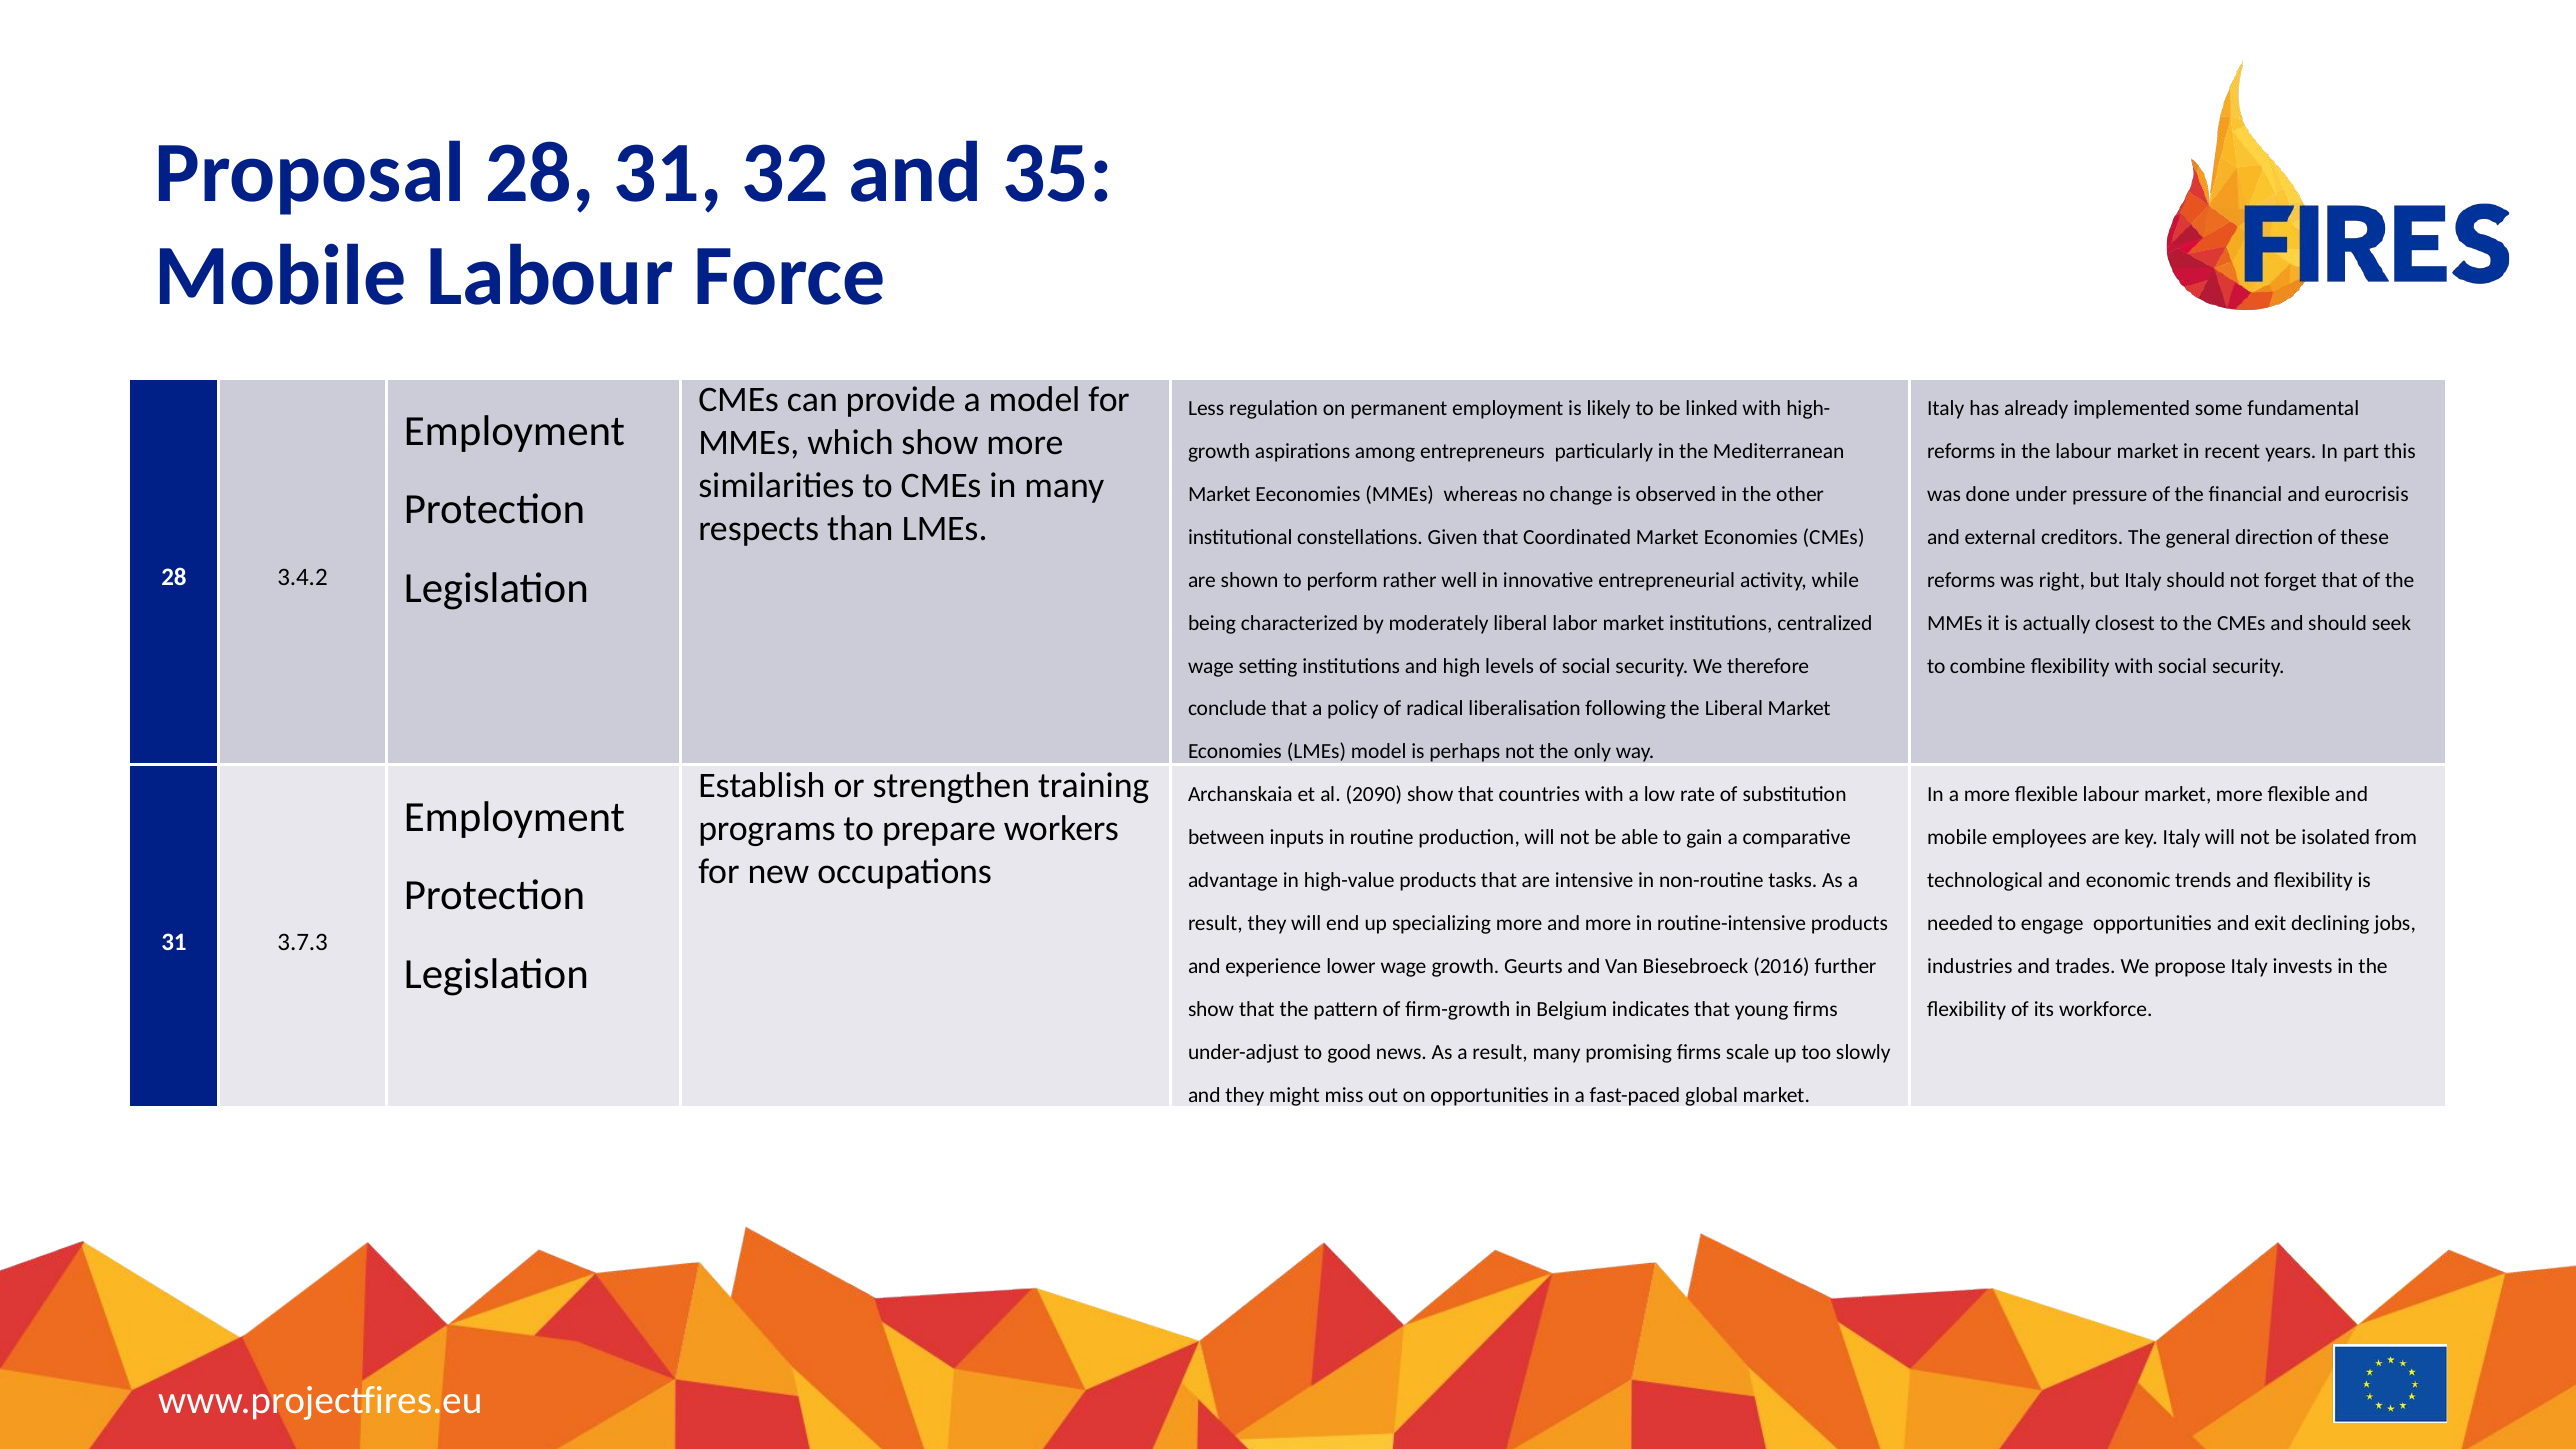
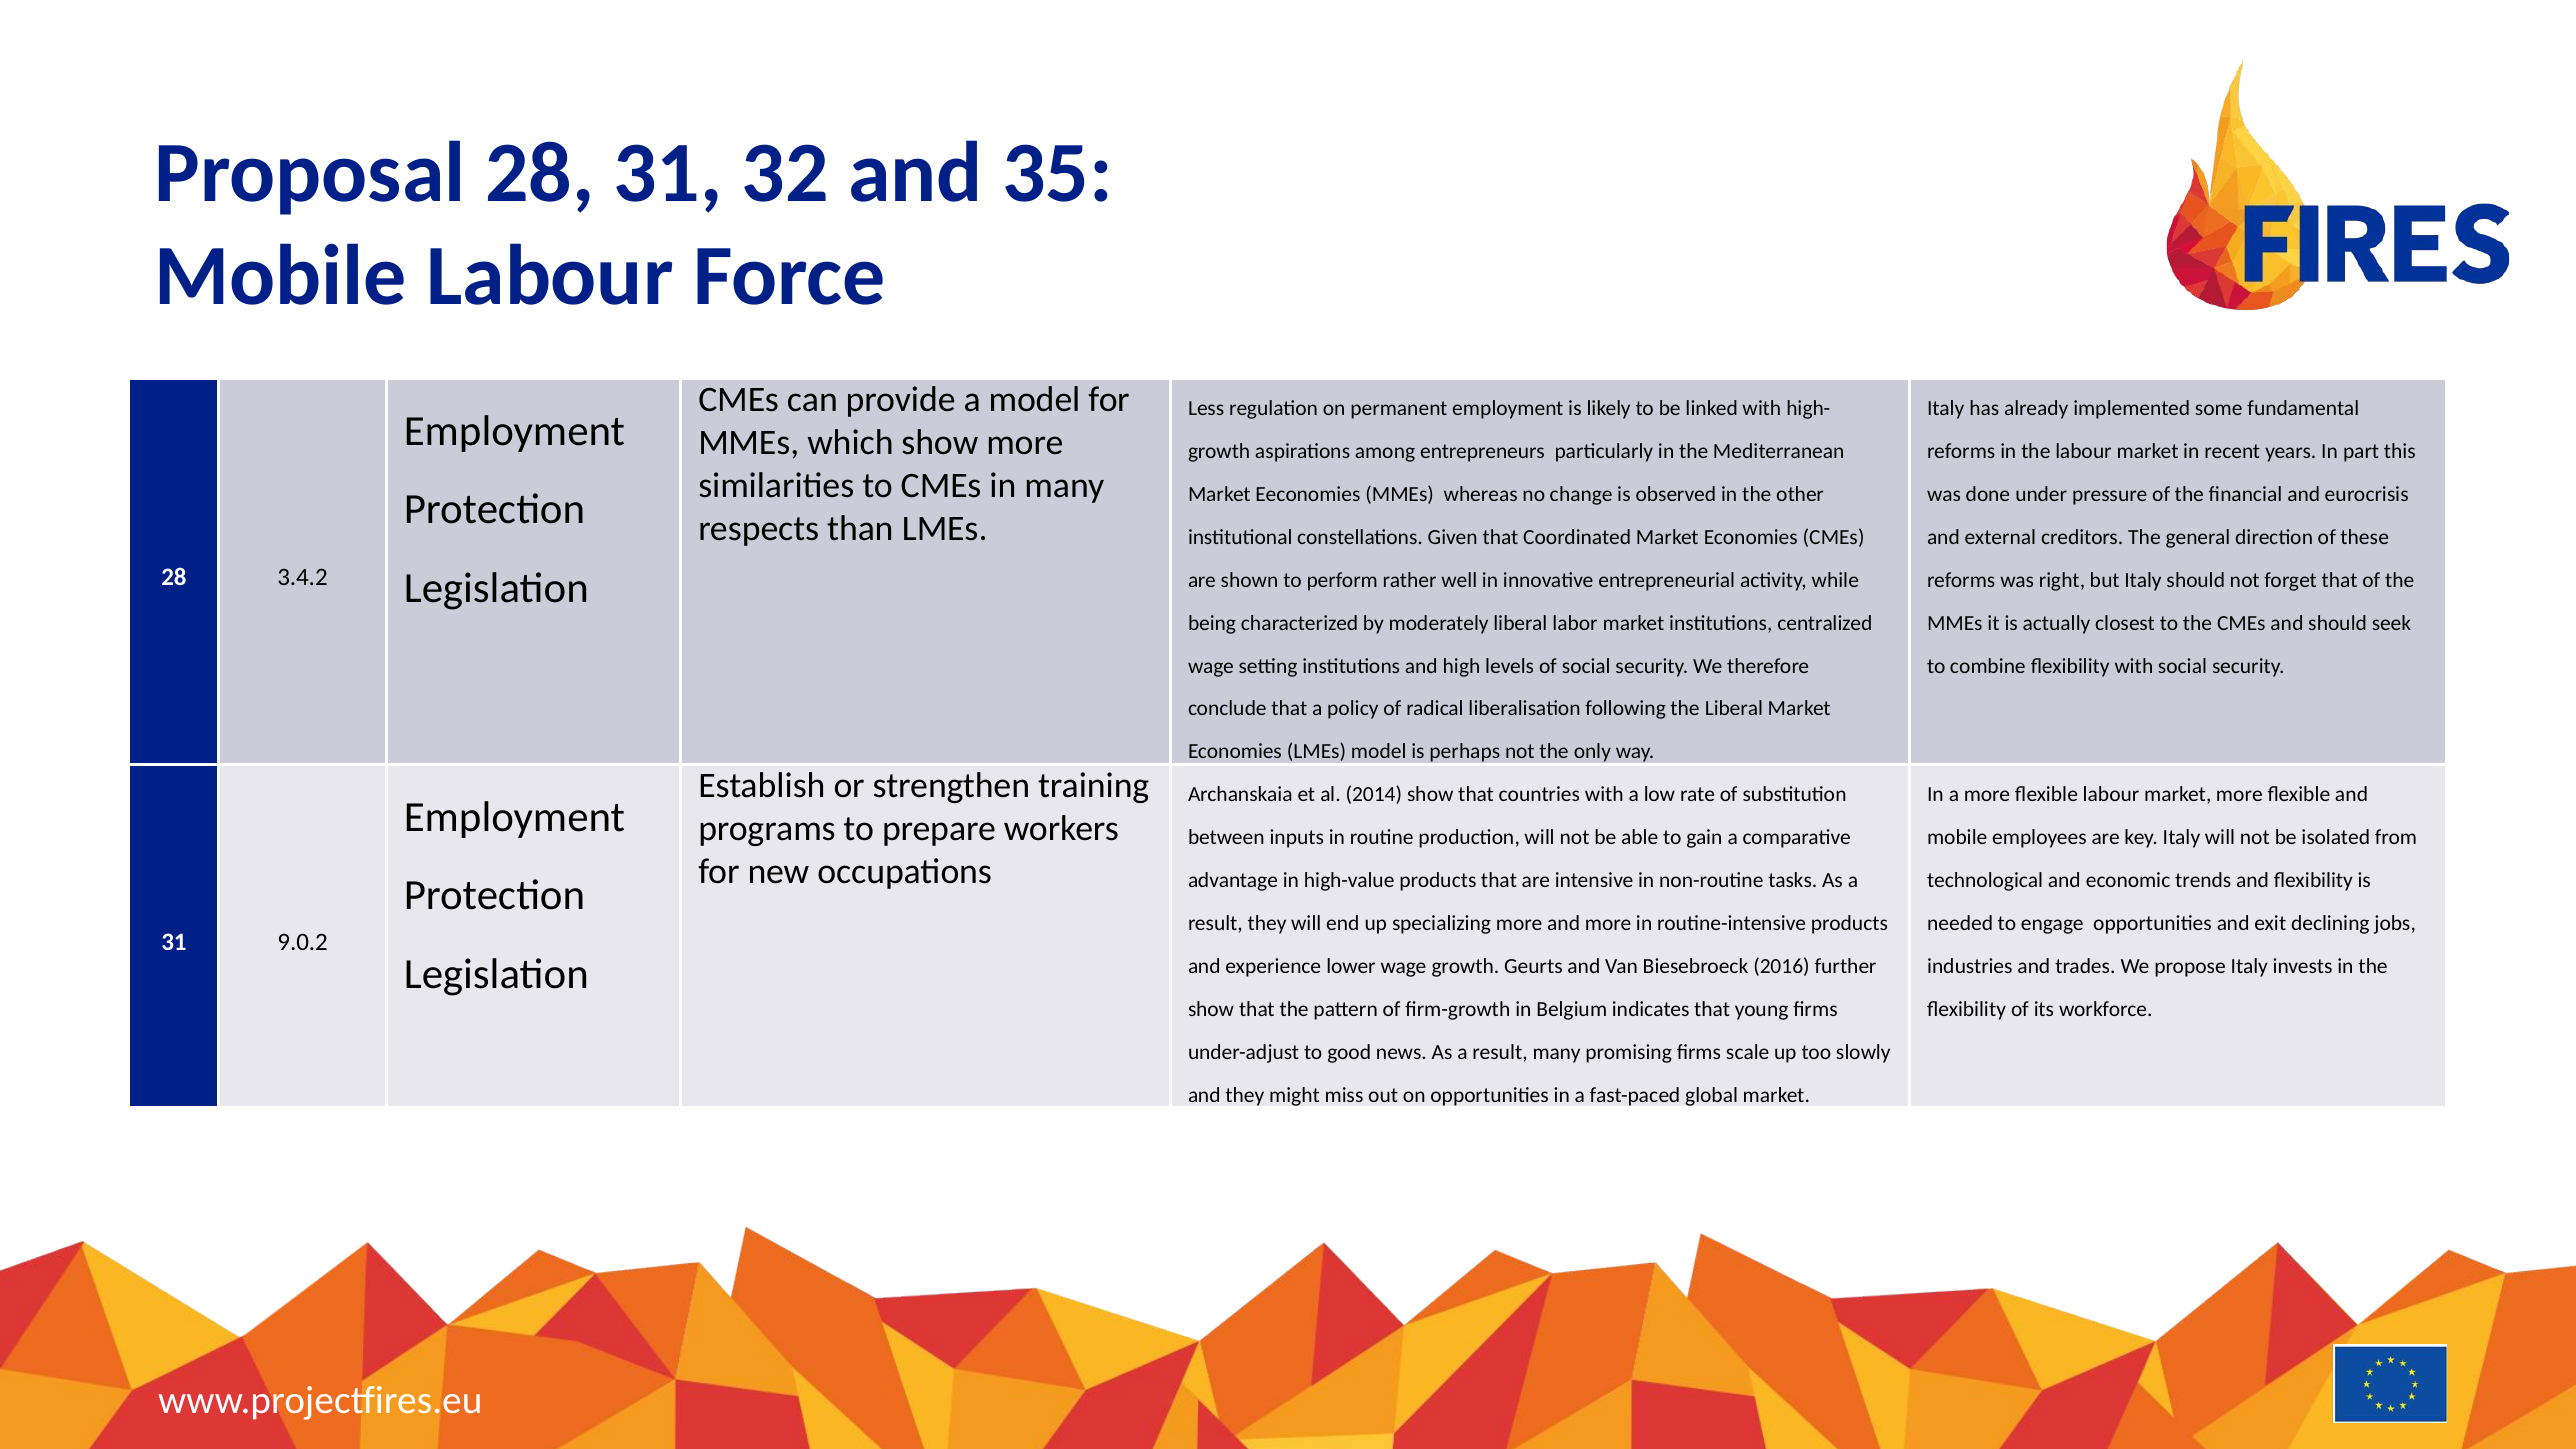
2090: 2090 -> 2014 (1374, 795)
3.7.3: 3.7.3 -> 9.0.2 (303, 943)
